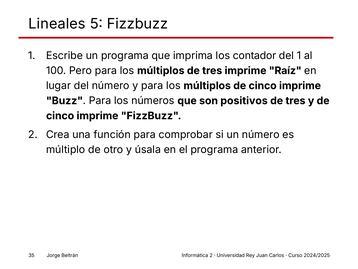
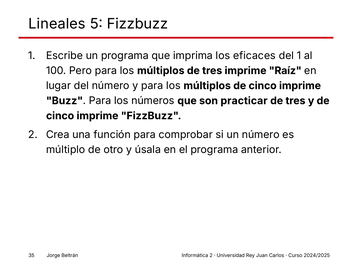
contador: contador -> eficaces (254, 55)
positivos: positivos -> practicar (244, 101)
